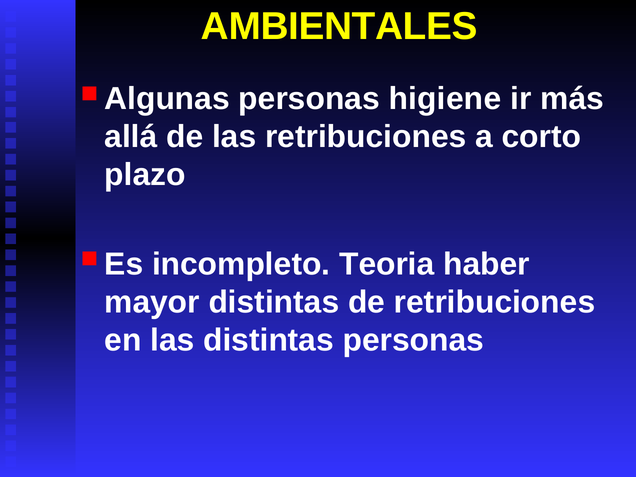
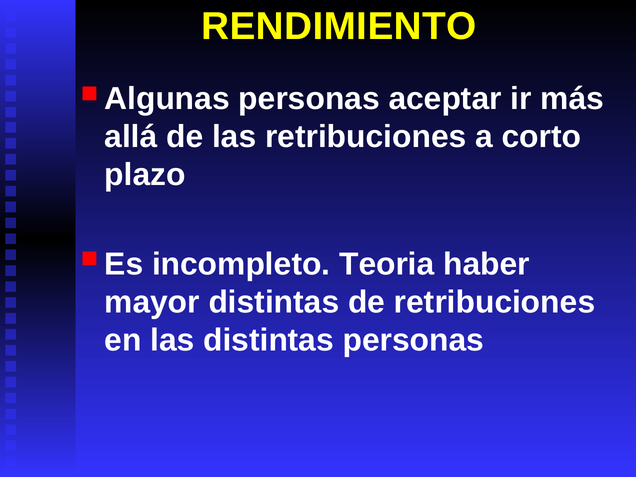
AMBIENTALES: AMBIENTALES -> RENDIMIENTO (339, 27)
higiene: higiene -> aceptar (445, 99)
